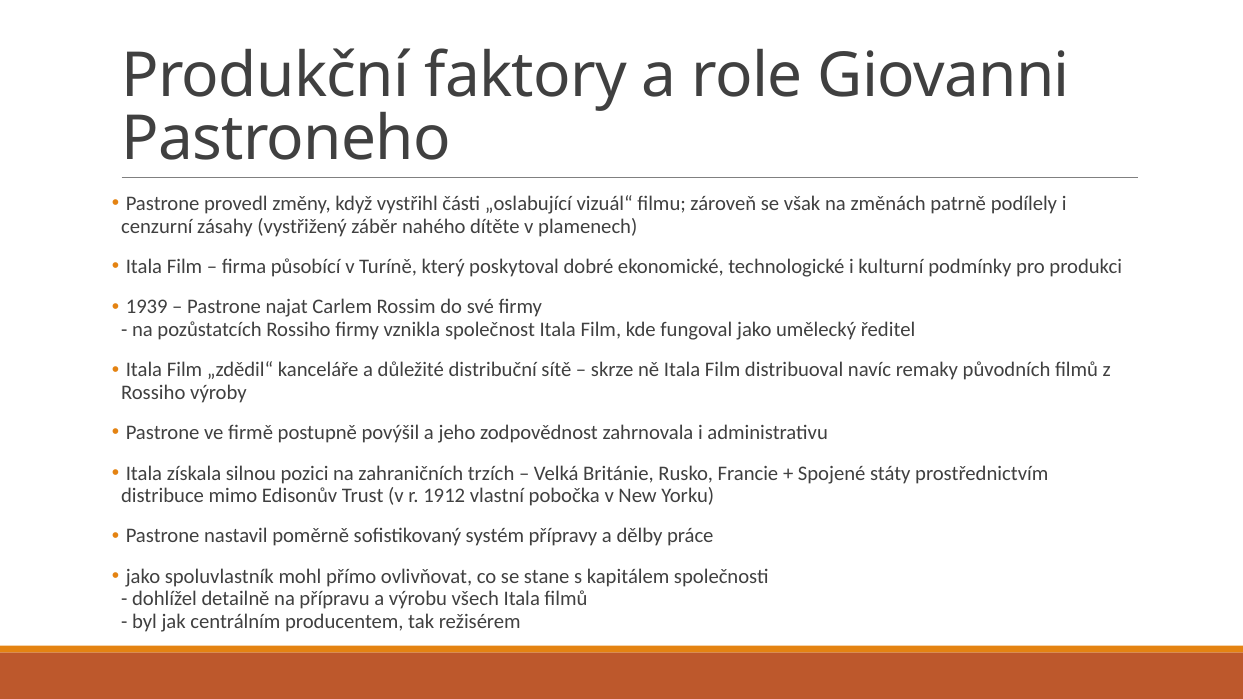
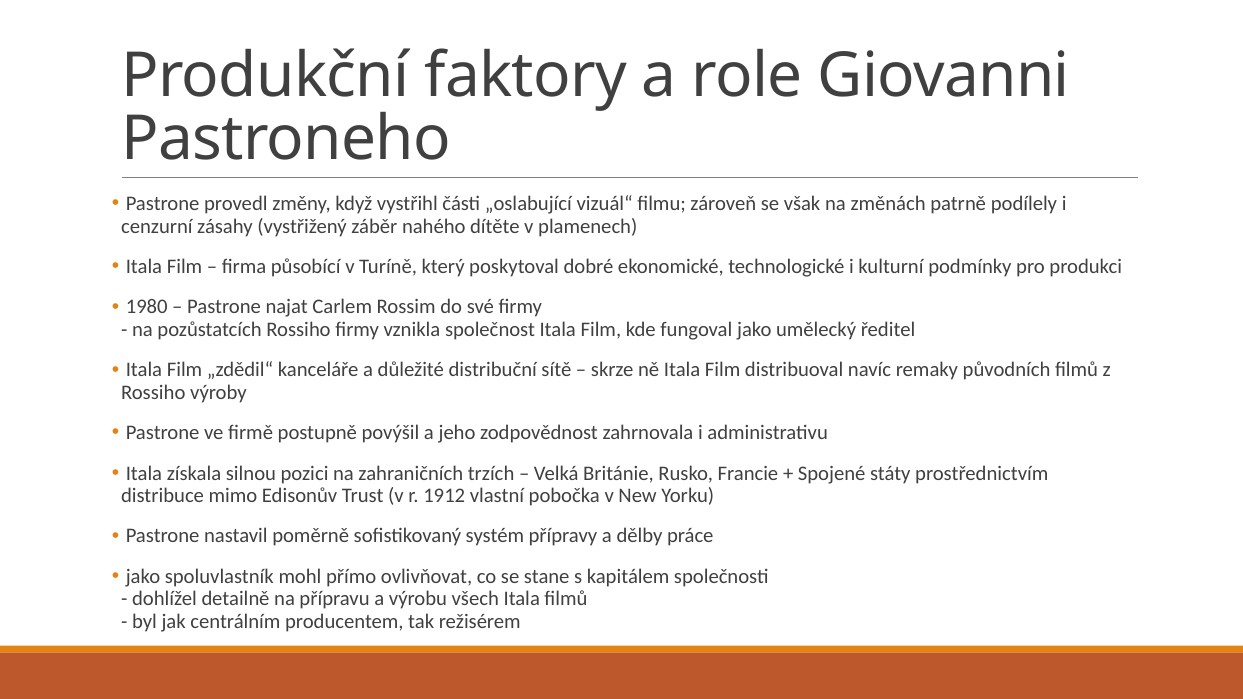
1939: 1939 -> 1980 (147, 307)
